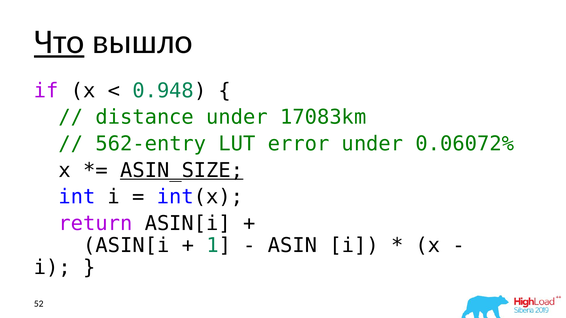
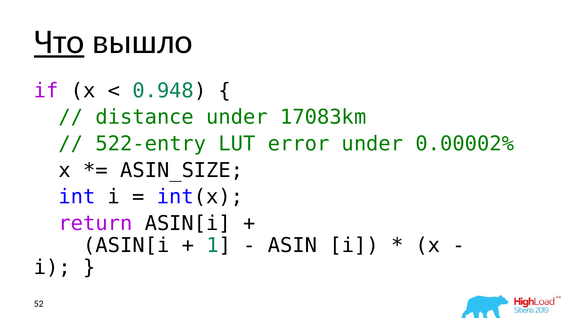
562-entry: 562-entry -> 522-entry (151, 144)
0.06072%: 0.06072% -> 0.00002% (465, 144)
ASIN_SIZE underline: present -> none (182, 171)
